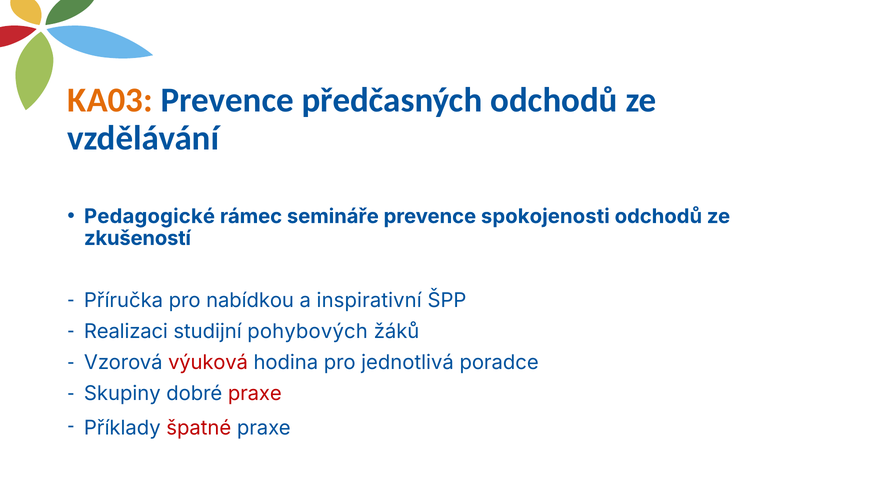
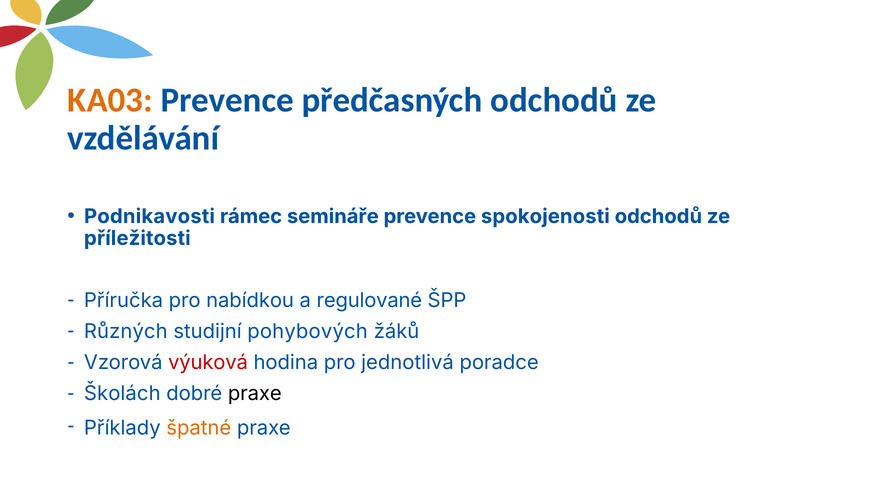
Pedagogické: Pedagogické -> Podnikavosti (149, 216)
zkušeností: zkušeností -> příležitosti (137, 238)
inspirativní: inspirativní -> regulované (369, 301)
Realizaci: Realizaci -> Různých (126, 332)
Skupiny: Skupiny -> Školách (122, 394)
praxe colour: red -> black (255, 394)
špatné colour: red -> orange (199, 428)
